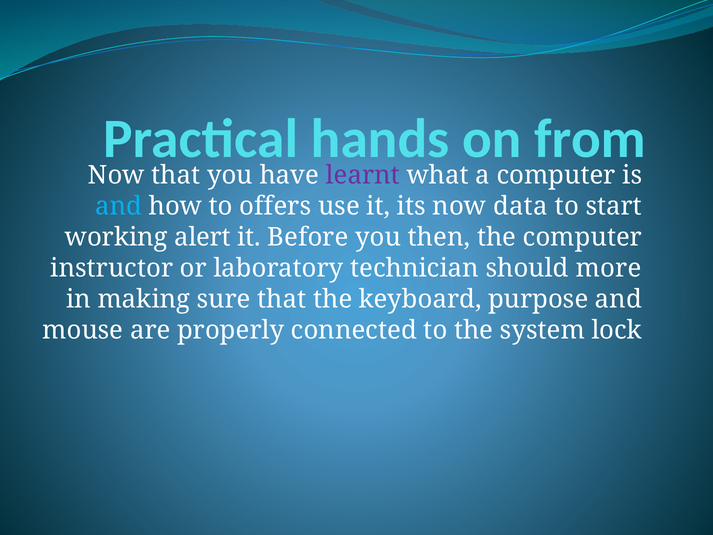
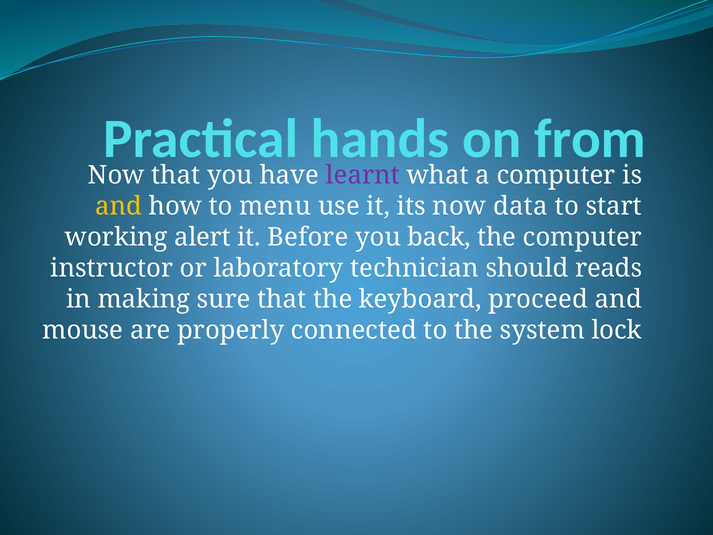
and colour: light blue -> yellow (119, 206)
offers: offers -> menu (275, 206)
then: then -> back (439, 237)
more: more -> reads (609, 268)
purpose: purpose -> proceed (538, 299)
